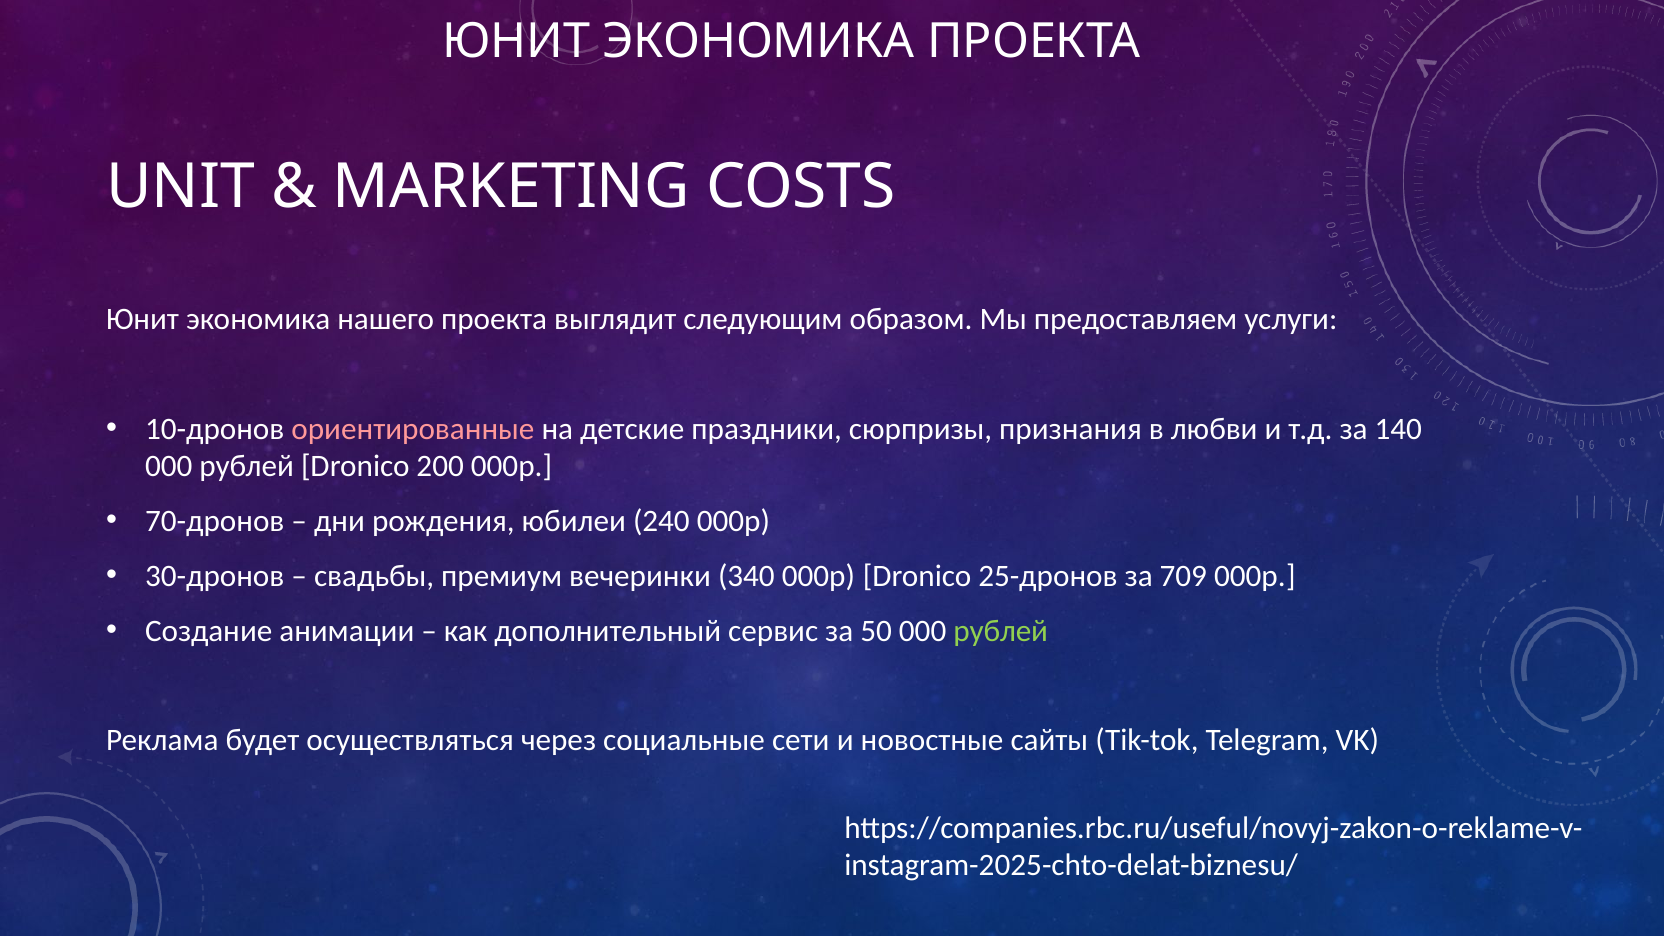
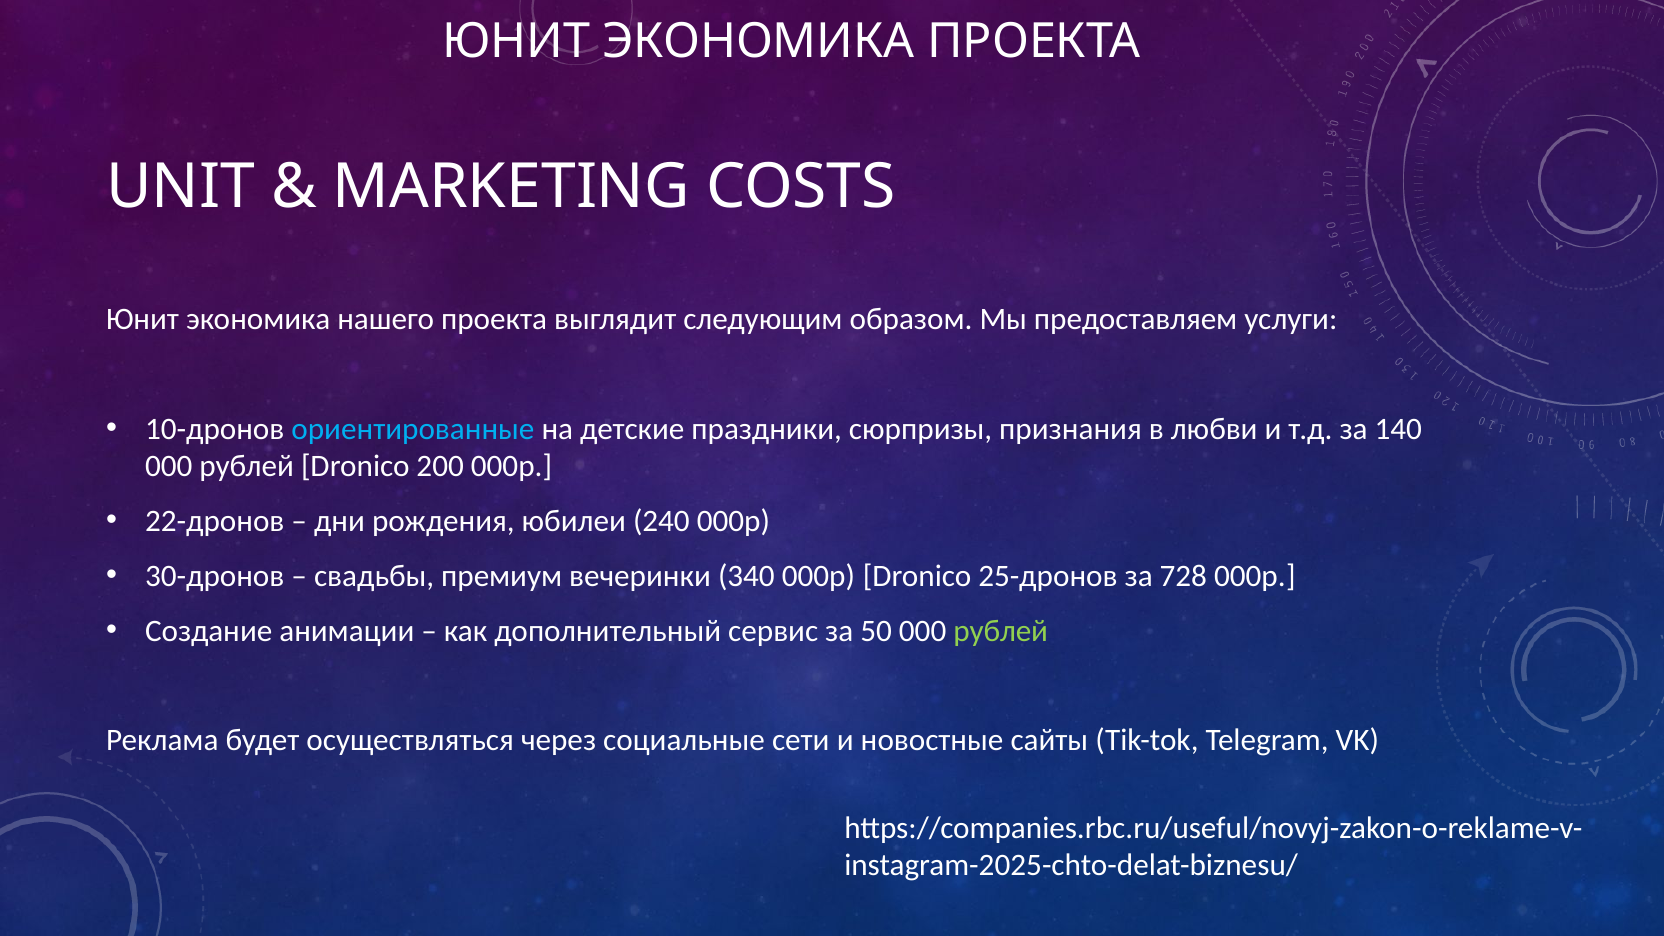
ориентированные colour: pink -> light blue (413, 429)
70-дронов: 70-дронов -> 22-дронов (215, 521)
709: 709 -> 728 (1183, 576)
